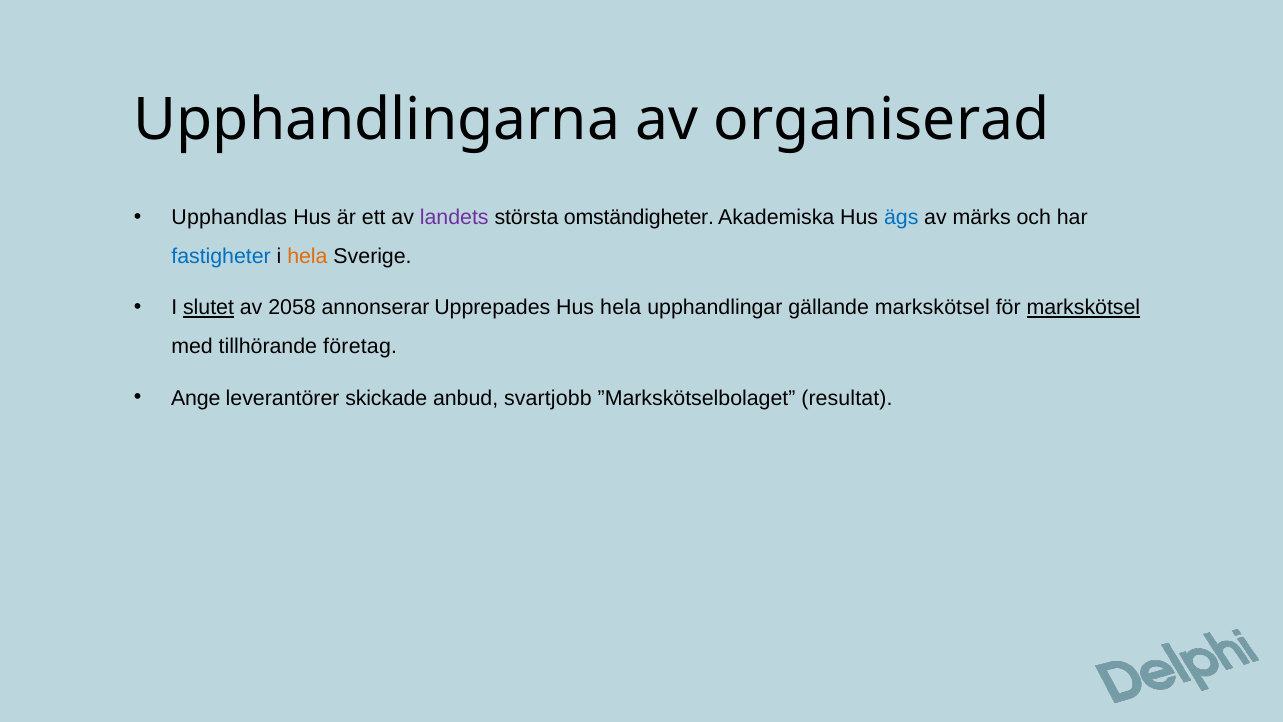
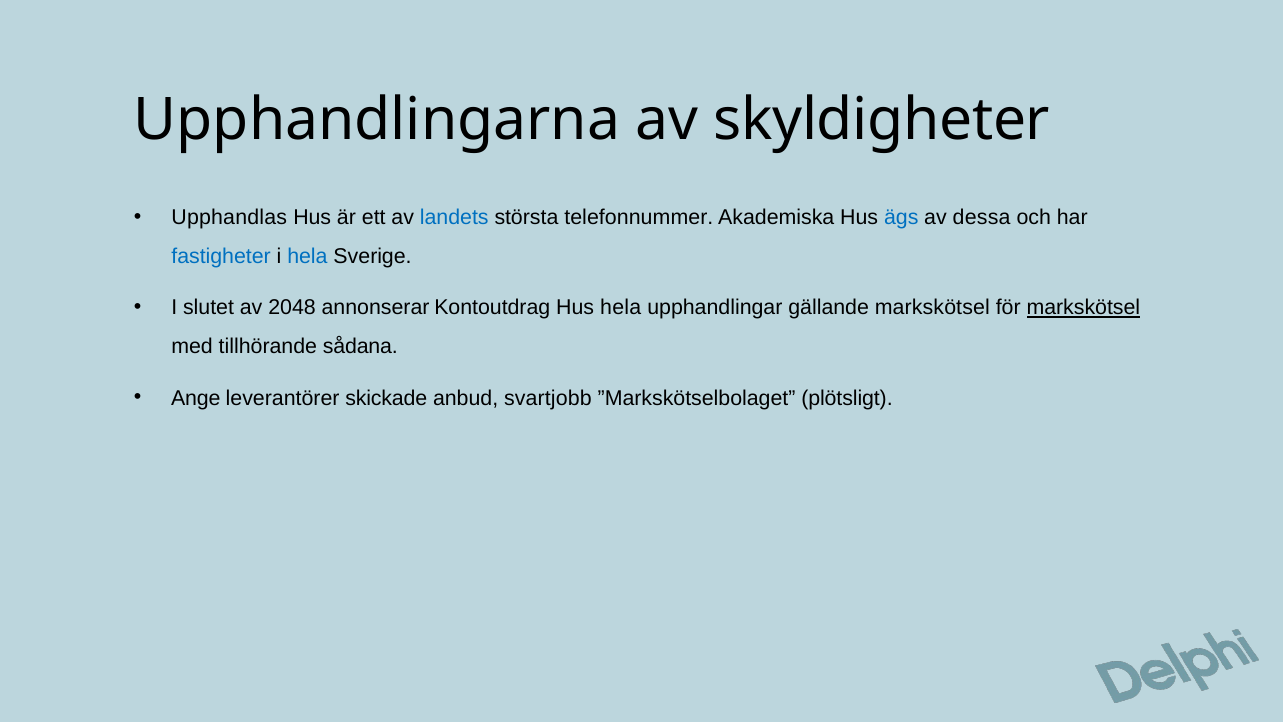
organiserad: organiserad -> skyldigheter (882, 120)
landets colour: purple -> blue (454, 217)
omständigheter: omständigheter -> telefonnummer (639, 217)
märks: märks -> dessa (982, 217)
hela colour: orange -> blue (307, 256)
slutet underline: present -> none (209, 308)
2058: 2058 -> 2048 (292, 308)
Upprepades: Upprepades -> Kontoutdrag (492, 308)
företag: företag -> sådana (360, 346)
resultat: resultat -> plötsligt (847, 398)
